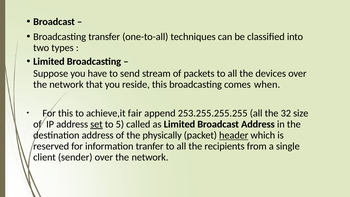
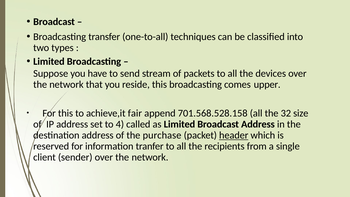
when: when -> upper (267, 84)
253.255.255.255: 253.255.255.255 -> 701.568.528.158 (213, 113)
set underline: present -> none (96, 124)
5: 5 -> 4 (120, 124)
physically: physically -> purchase (162, 135)
